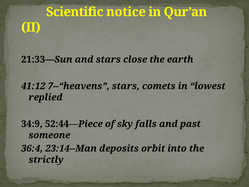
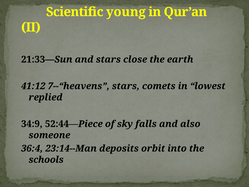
notice: notice -> young (126, 12)
past: past -> also (190, 124)
strictly: strictly -> schools (46, 159)
